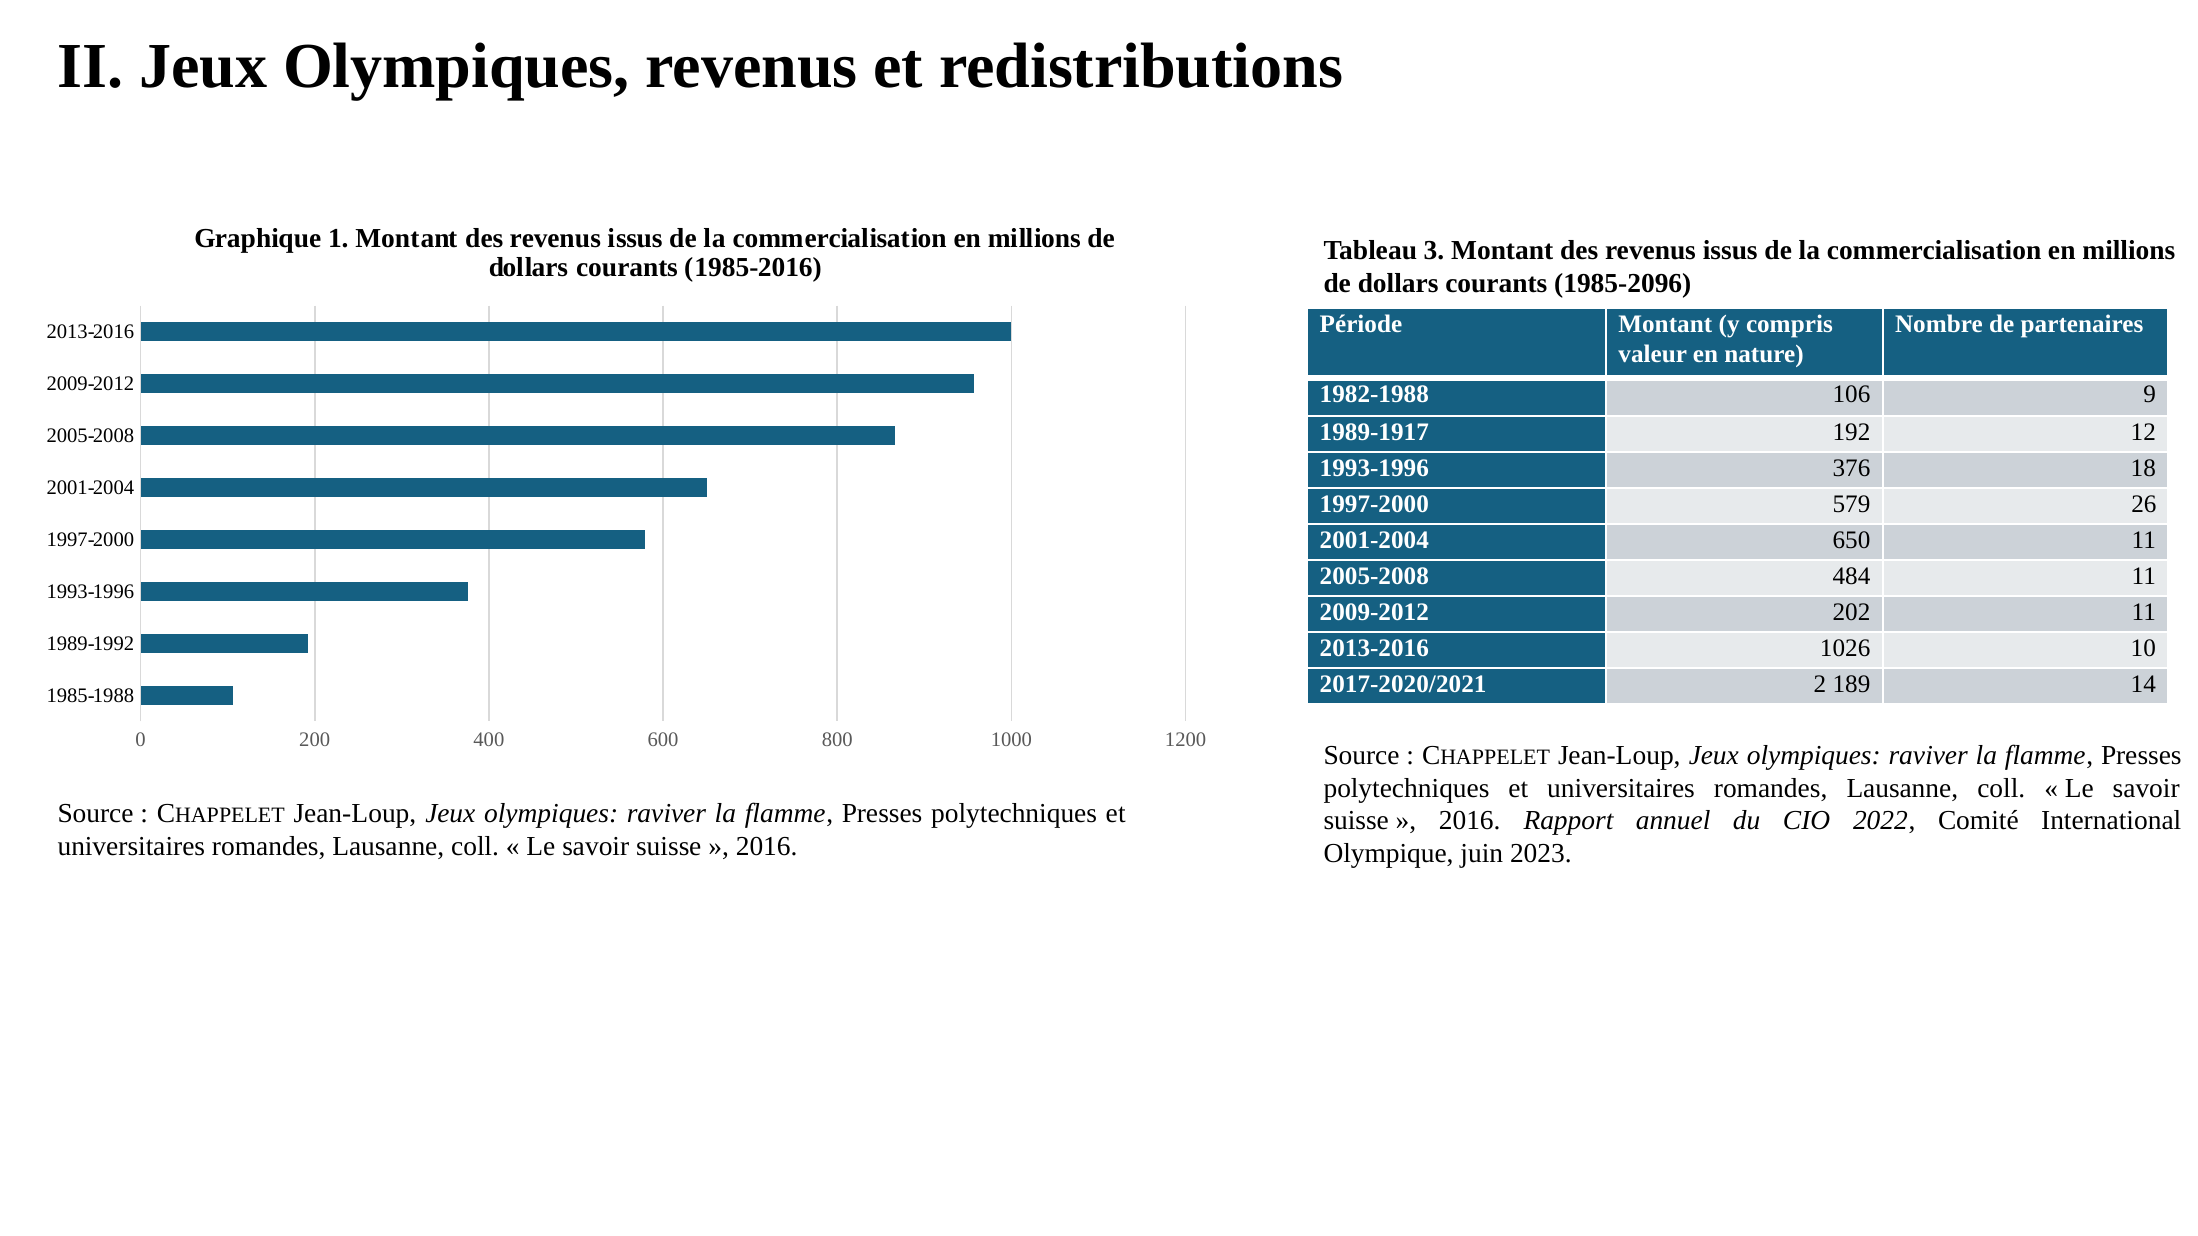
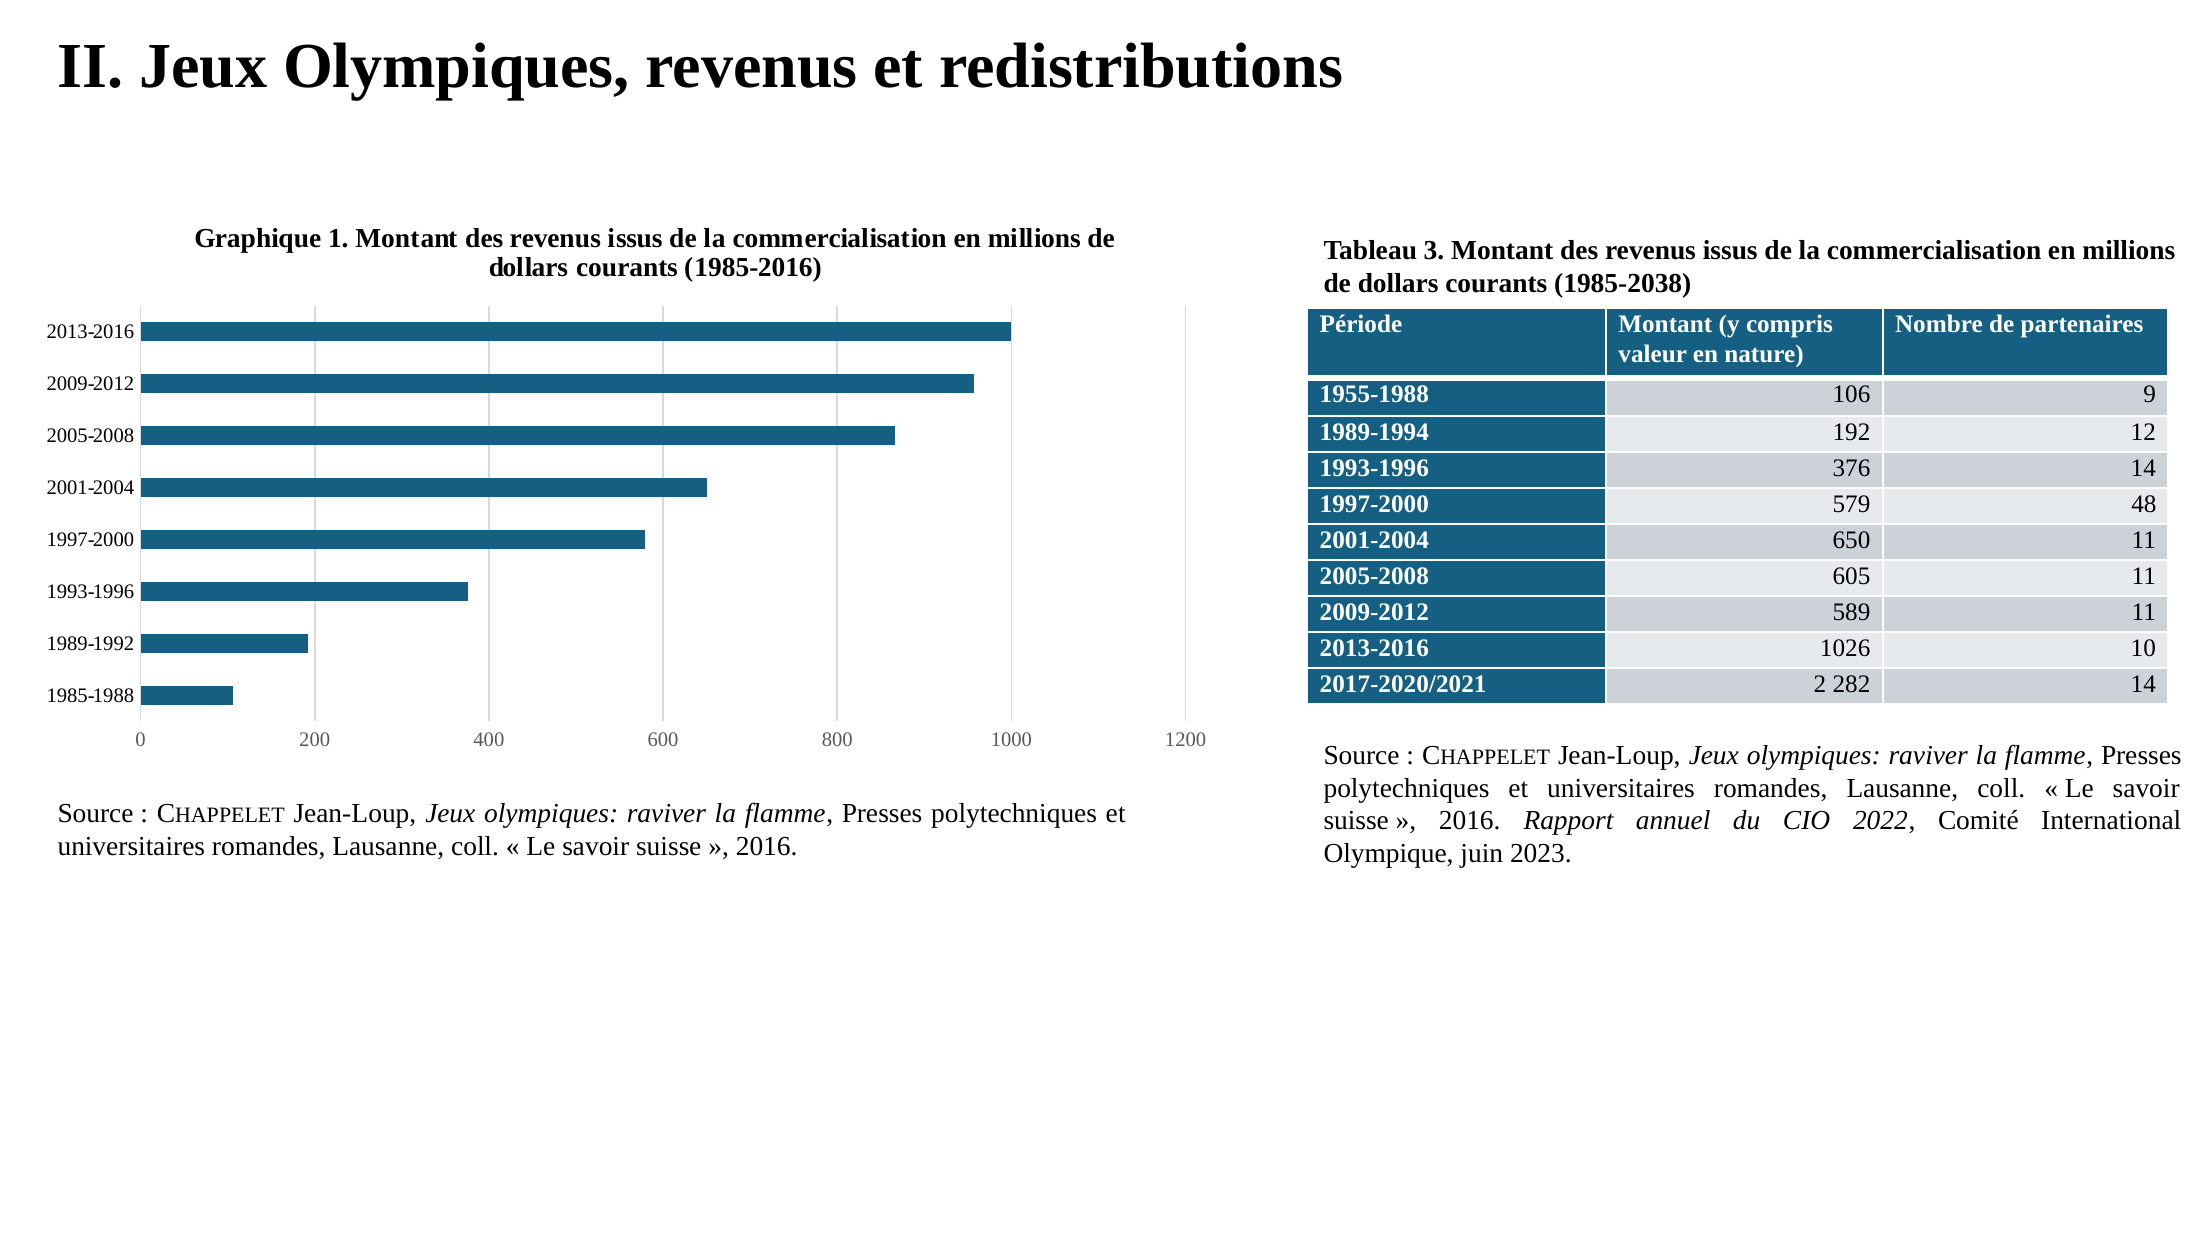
1985-2096: 1985-2096 -> 1985-2038 (1623, 284)
1982-1988: 1982-1988 -> 1955-1988 (1374, 394)
1989-1917: 1989-1917 -> 1989-1994 (1374, 432)
376 18: 18 -> 14 (2143, 468)
26: 26 -> 48 (2144, 504)
484: 484 -> 605 (1851, 576)
202: 202 -> 589 (1851, 612)
189: 189 -> 282 (1851, 684)
